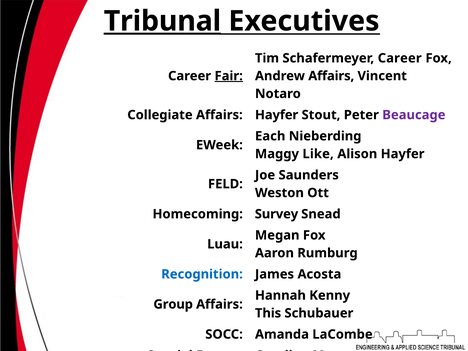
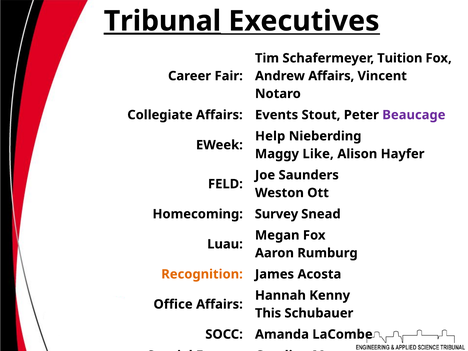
Schafermeyer Career: Career -> Tuition (400, 58)
Fair underline: present -> none (229, 76)
Affairs Hayfer: Hayfer -> Events (277, 115)
Each: Each -> Help (270, 136)
Recognition colour: blue -> orange (202, 274)
Group: Group -> Office (173, 304)
